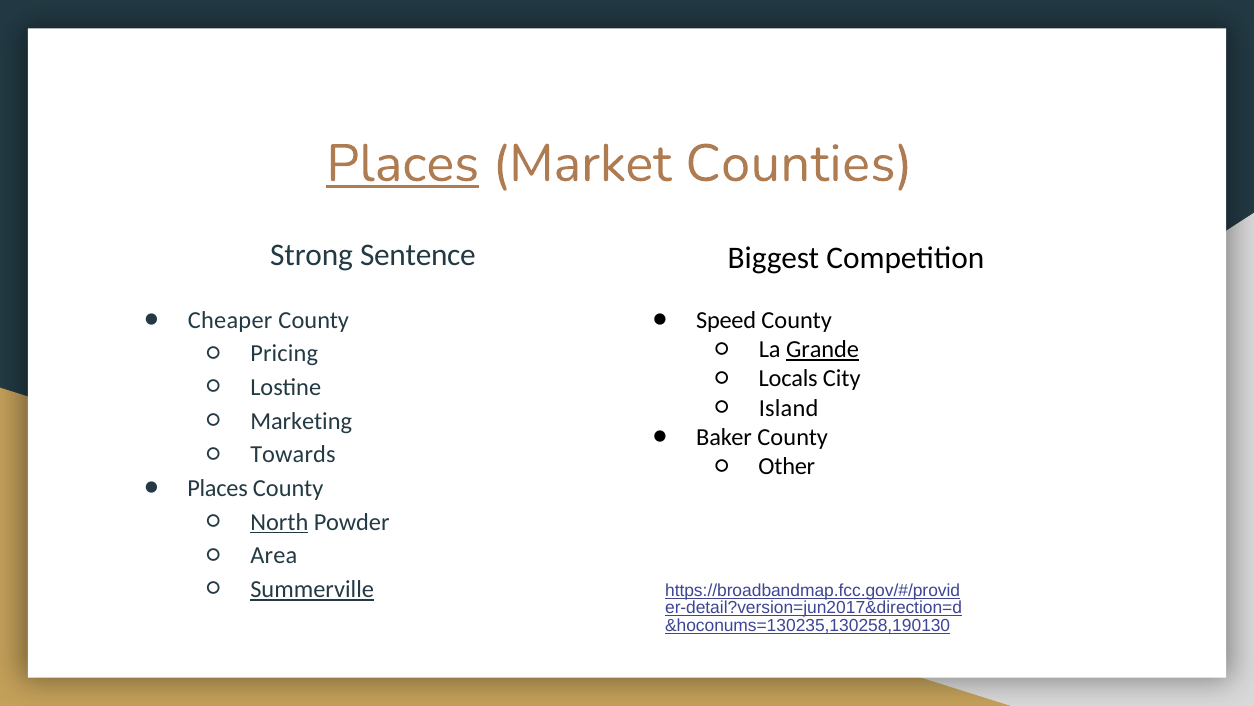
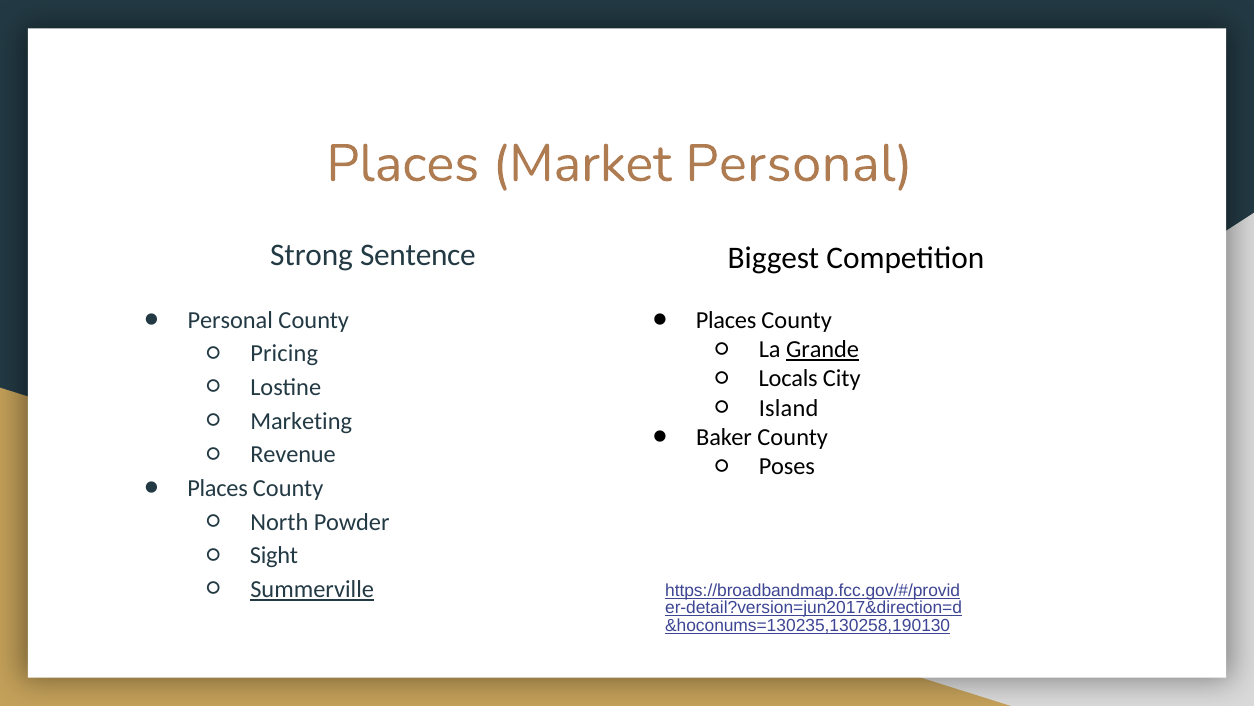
Places underline: present -> none (403, 164)
Market Counties: Counties -> Personal (799, 164)
Cheaper: Cheaper -> Personal (230, 320)
Speed: Speed -> Places (726, 320)
Towards: Towards -> Revenue (293, 454)
Other: Other -> Poses (787, 466)
North underline: present -> none (279, 522)
Area: Area -> Sight (274, 555)
